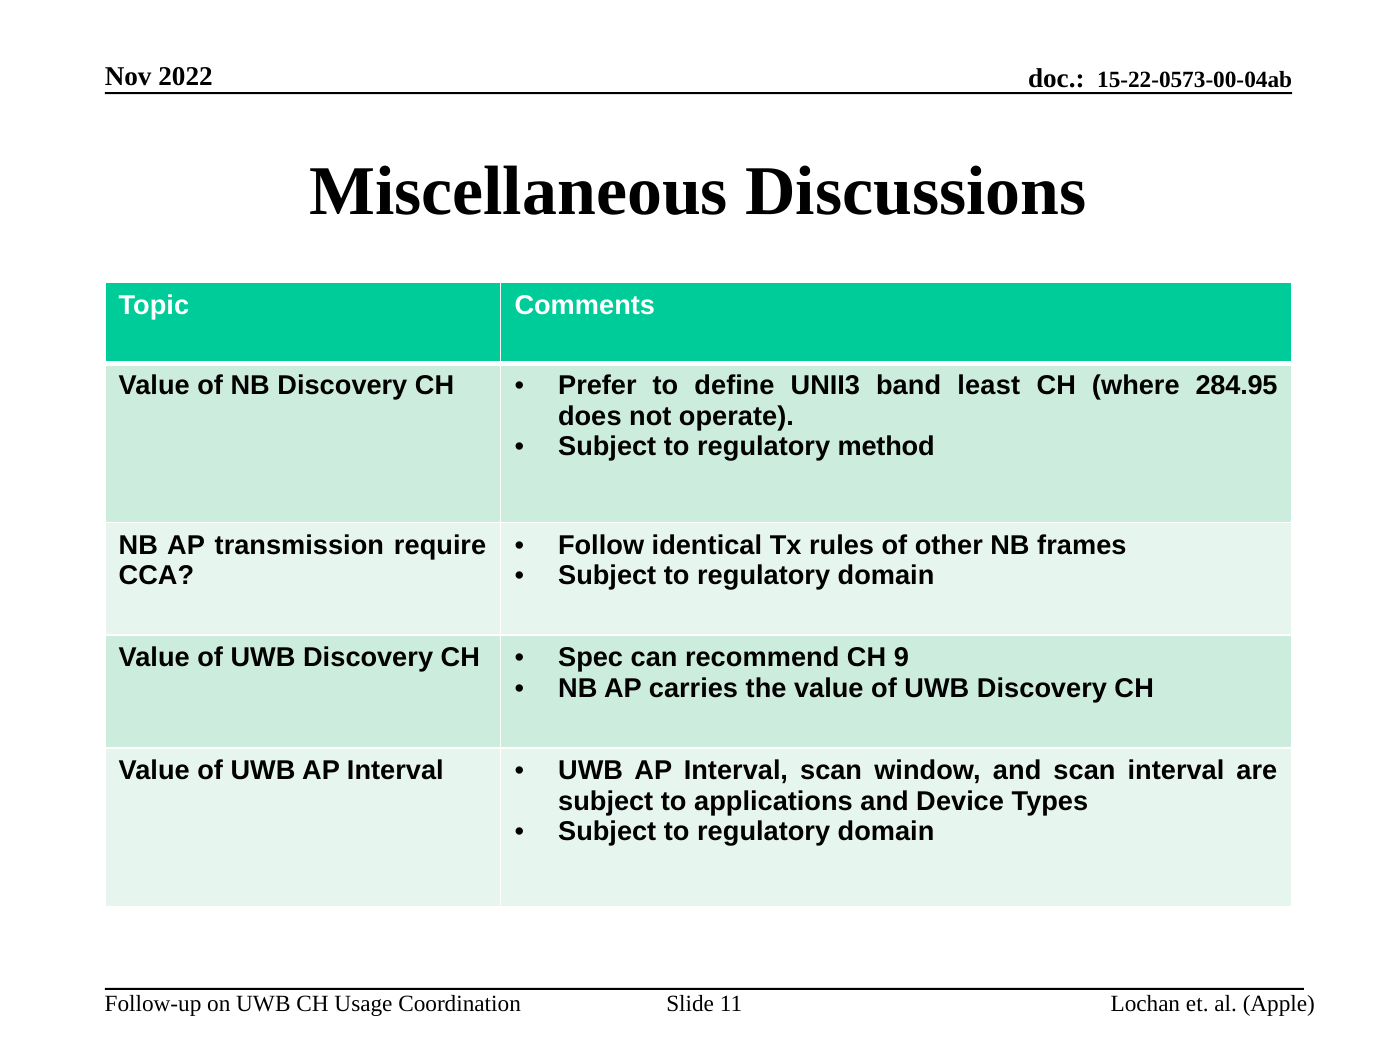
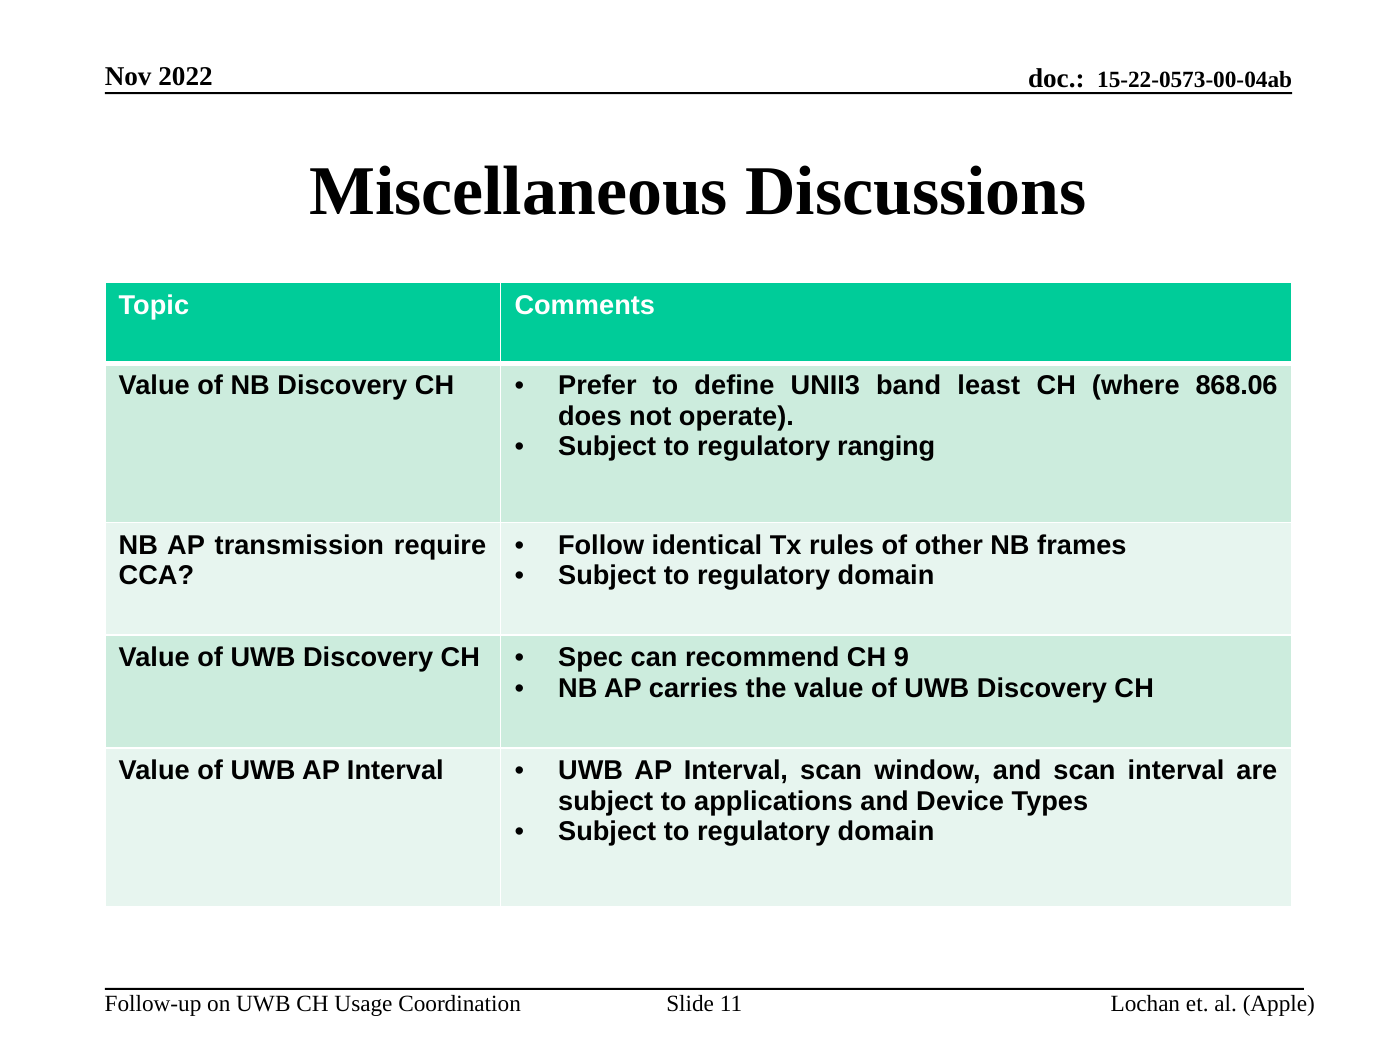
284.95: 284.95 -> 868.06 (1237, 386)
method: method -> ranging (886, 447)
